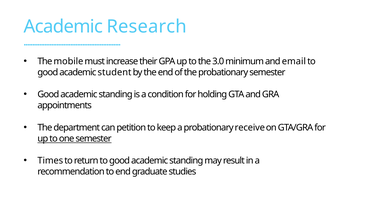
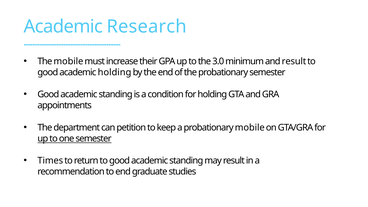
and email: email -> result (294, 61)
academic student: student -> holding (115, 72)
probationary receive: receive -> mobile (250, 128)
